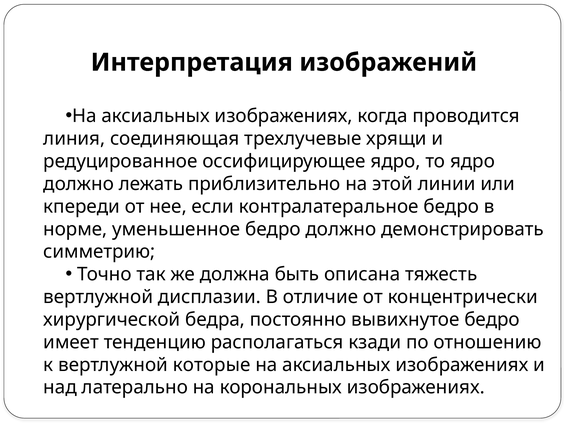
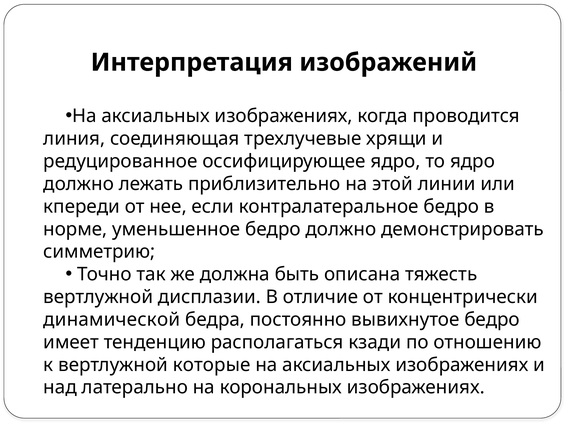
хирургической: хирургической -> динамической (112, 319)
